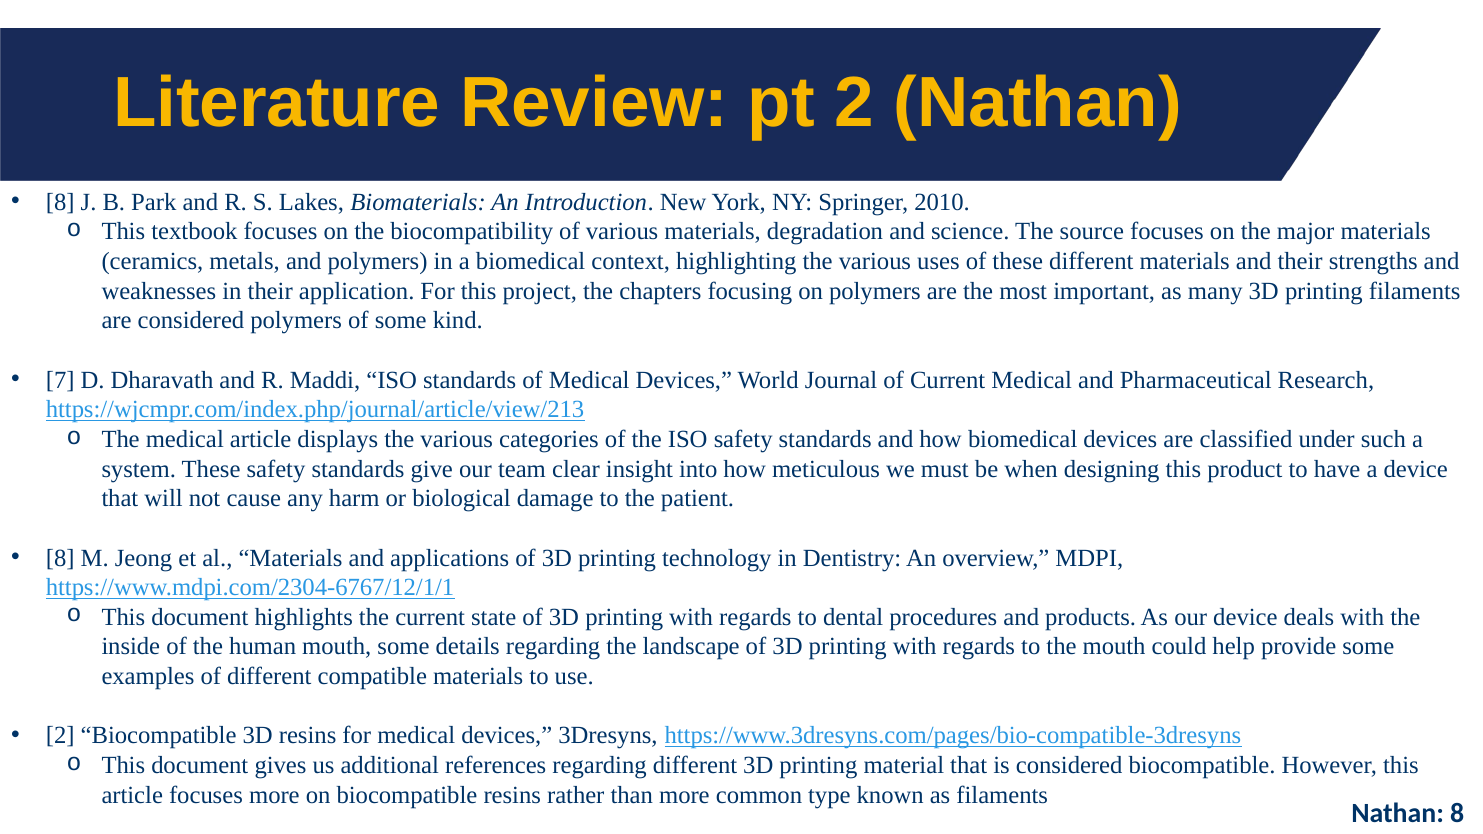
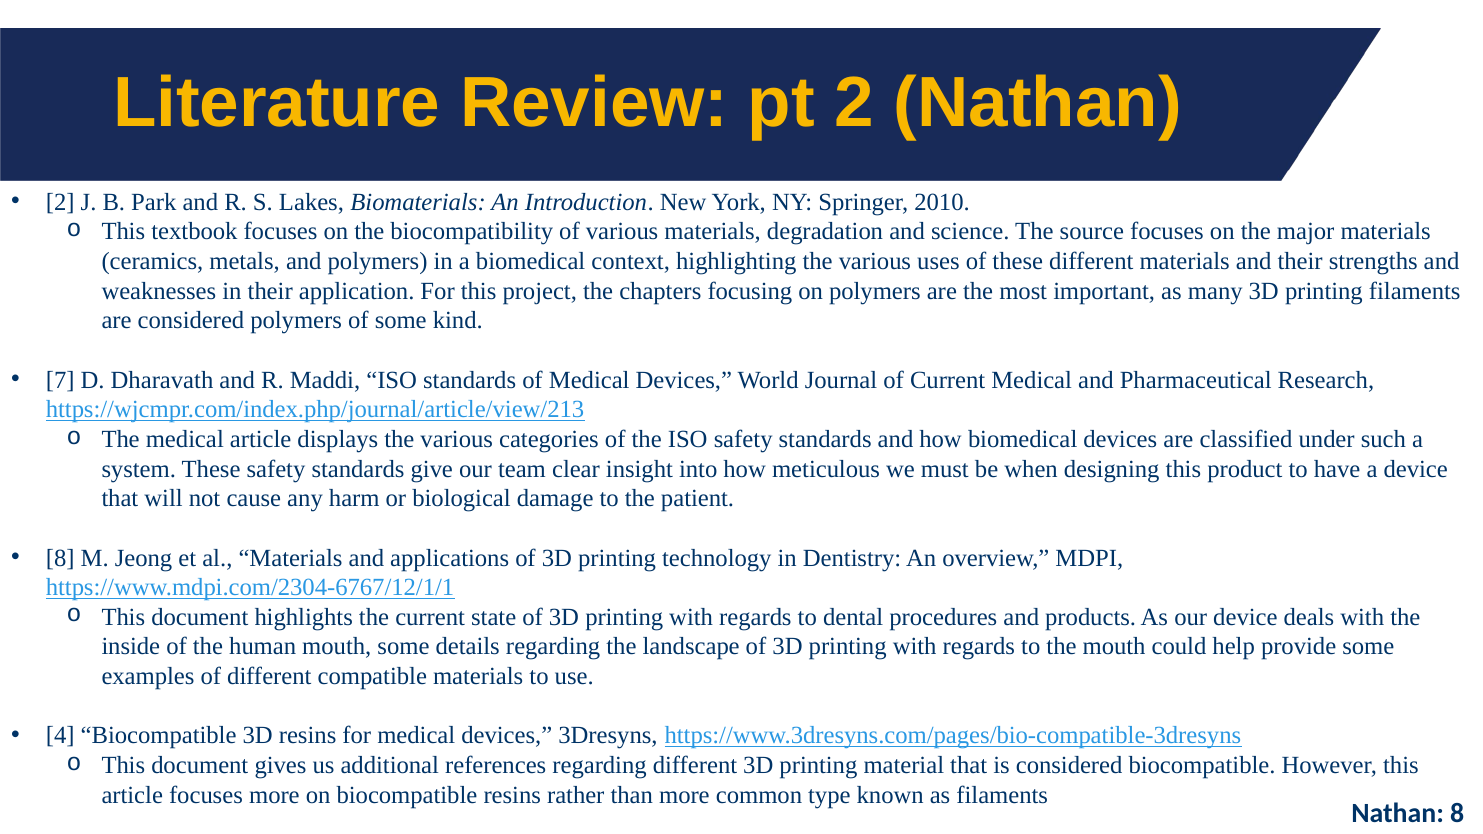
8: 8 -> 2 (60, 202)
2: 2 -> 4 (60, 736)
